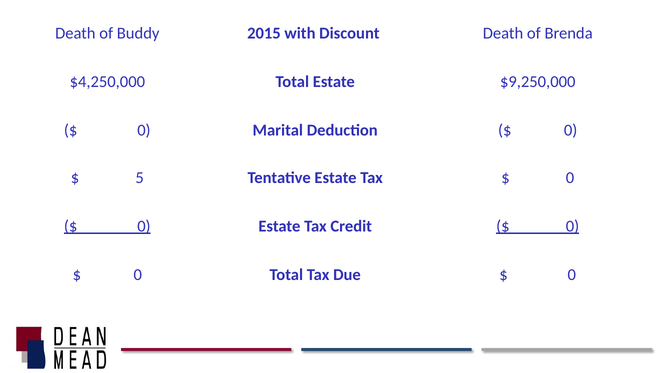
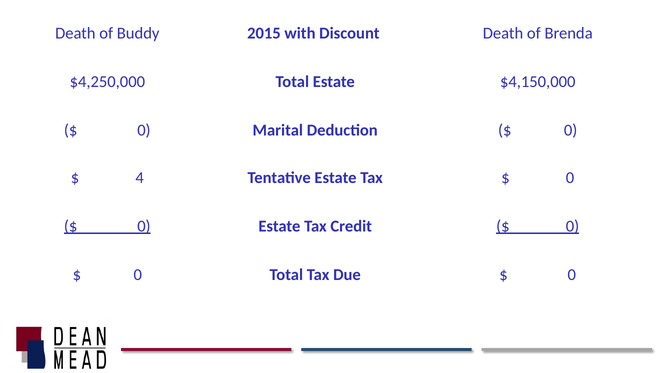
$9,250,000: $9,250,000 -> $4,150,000 (538, 82)
5: 5 -> 4 (140, 178)
